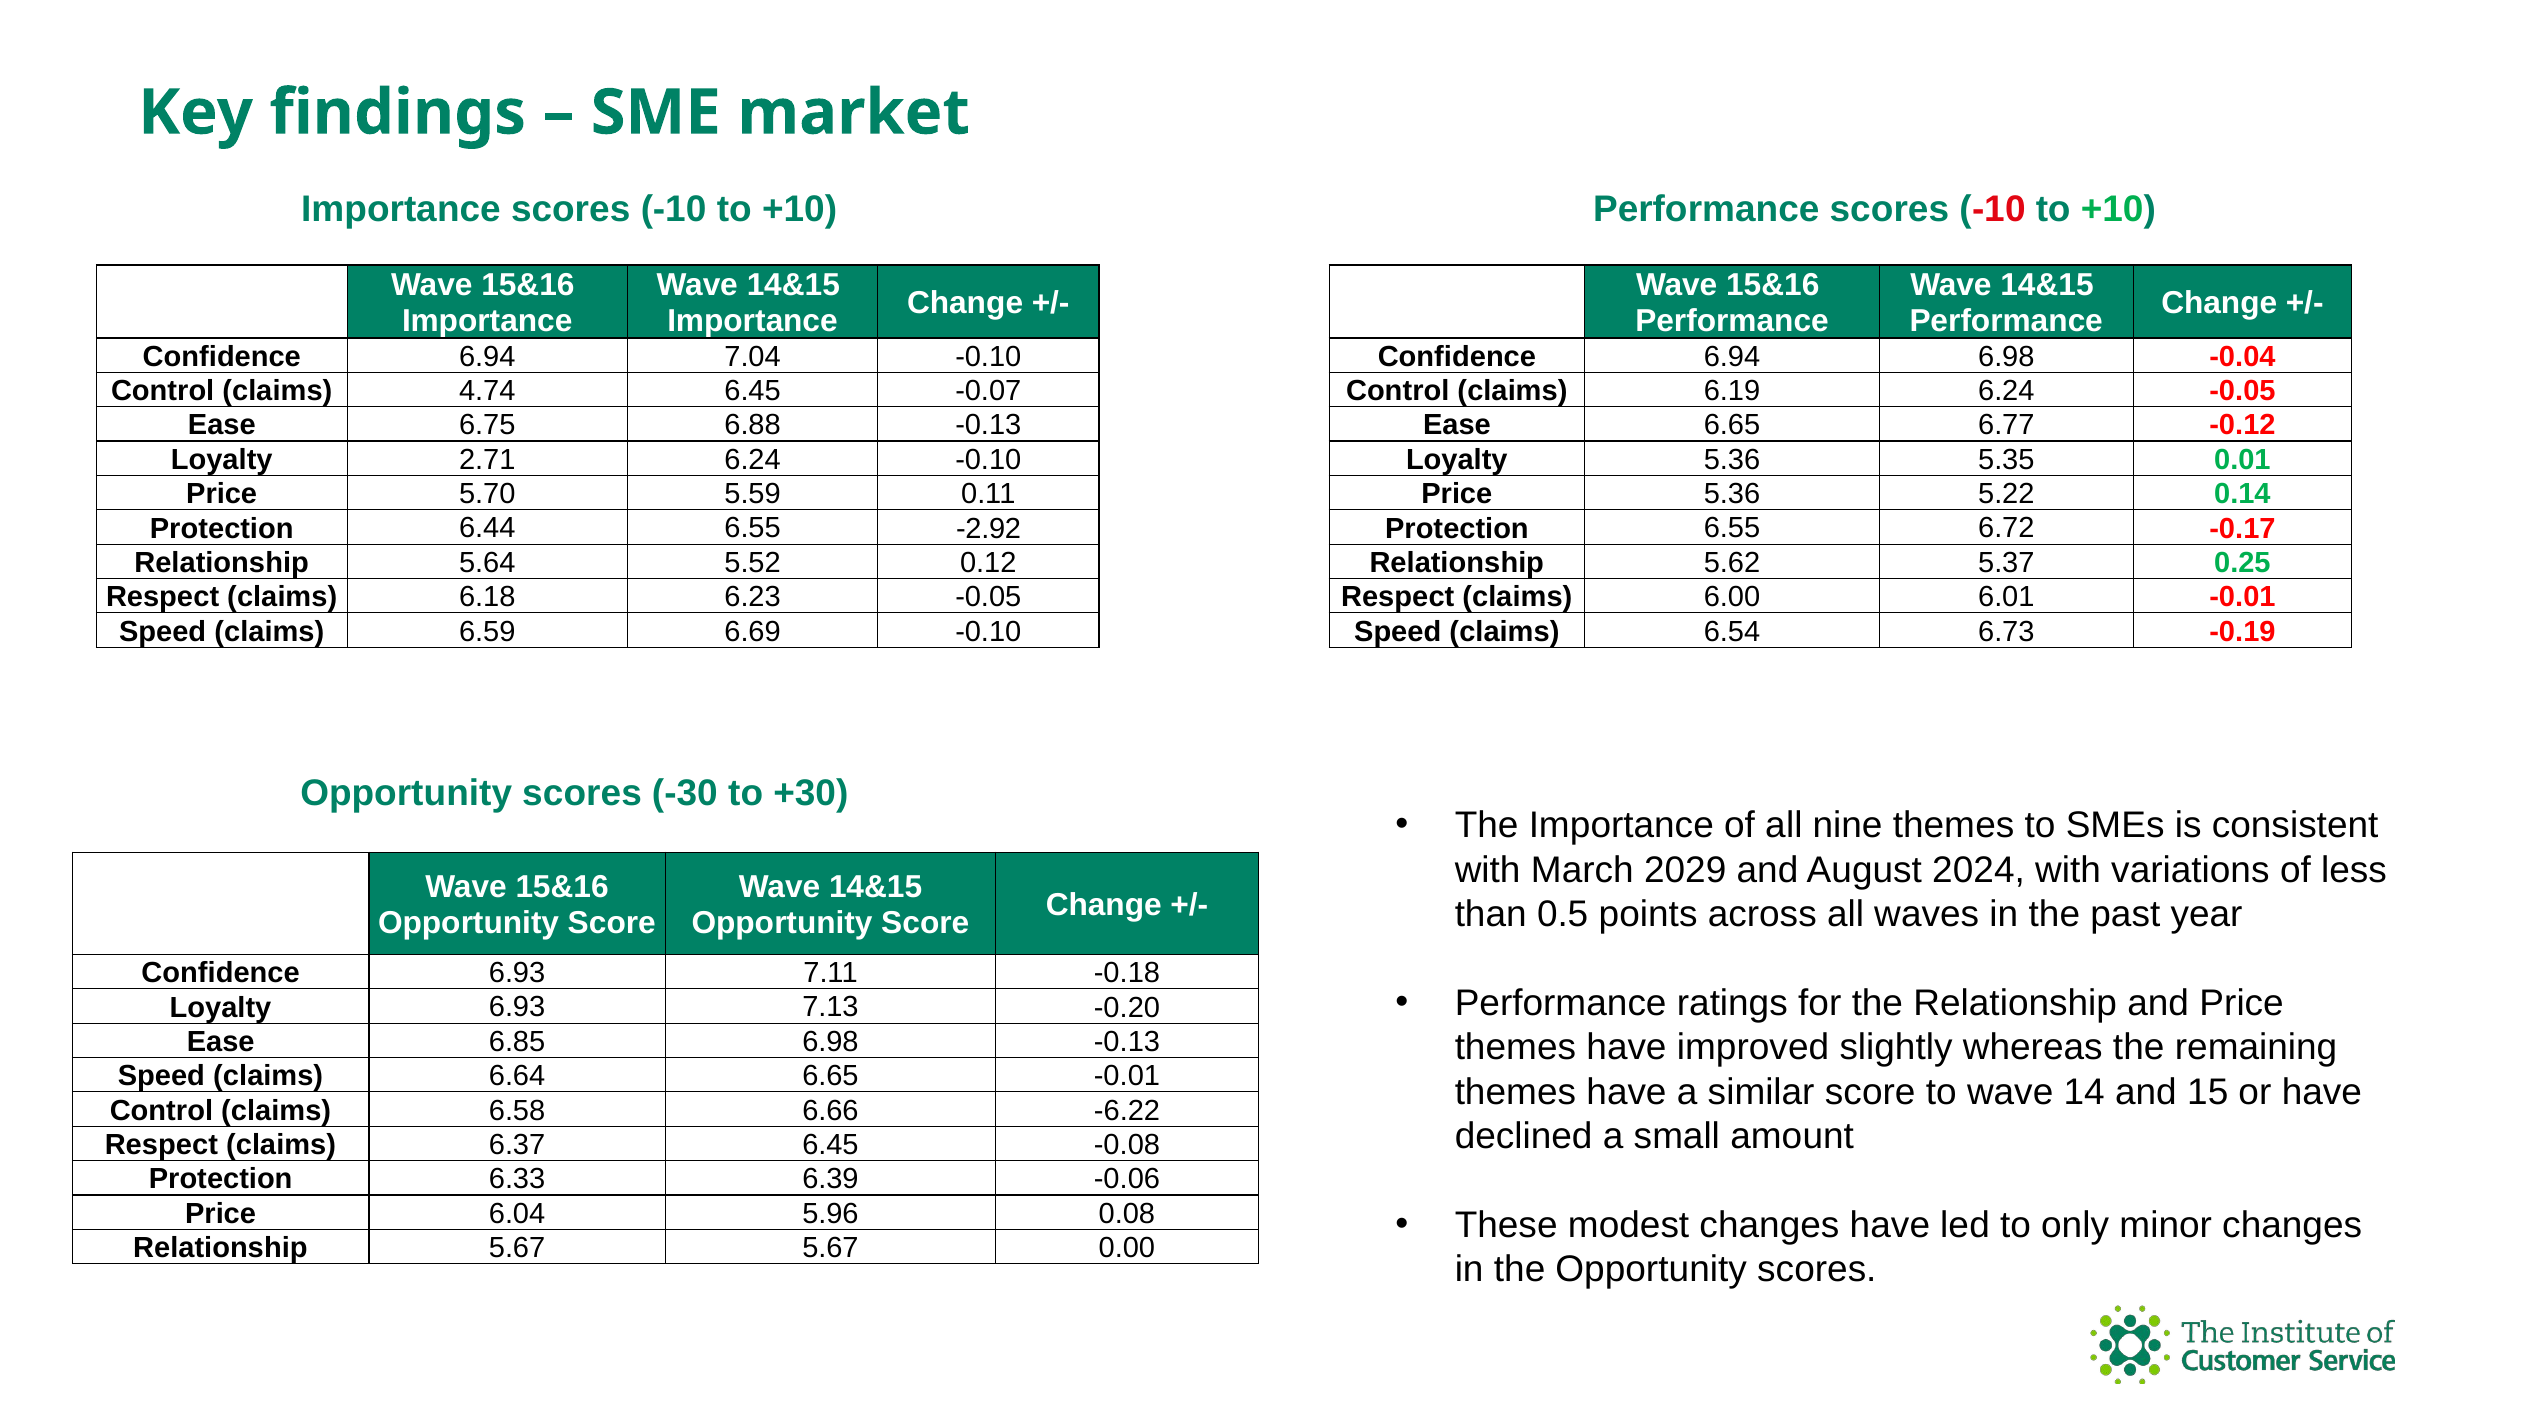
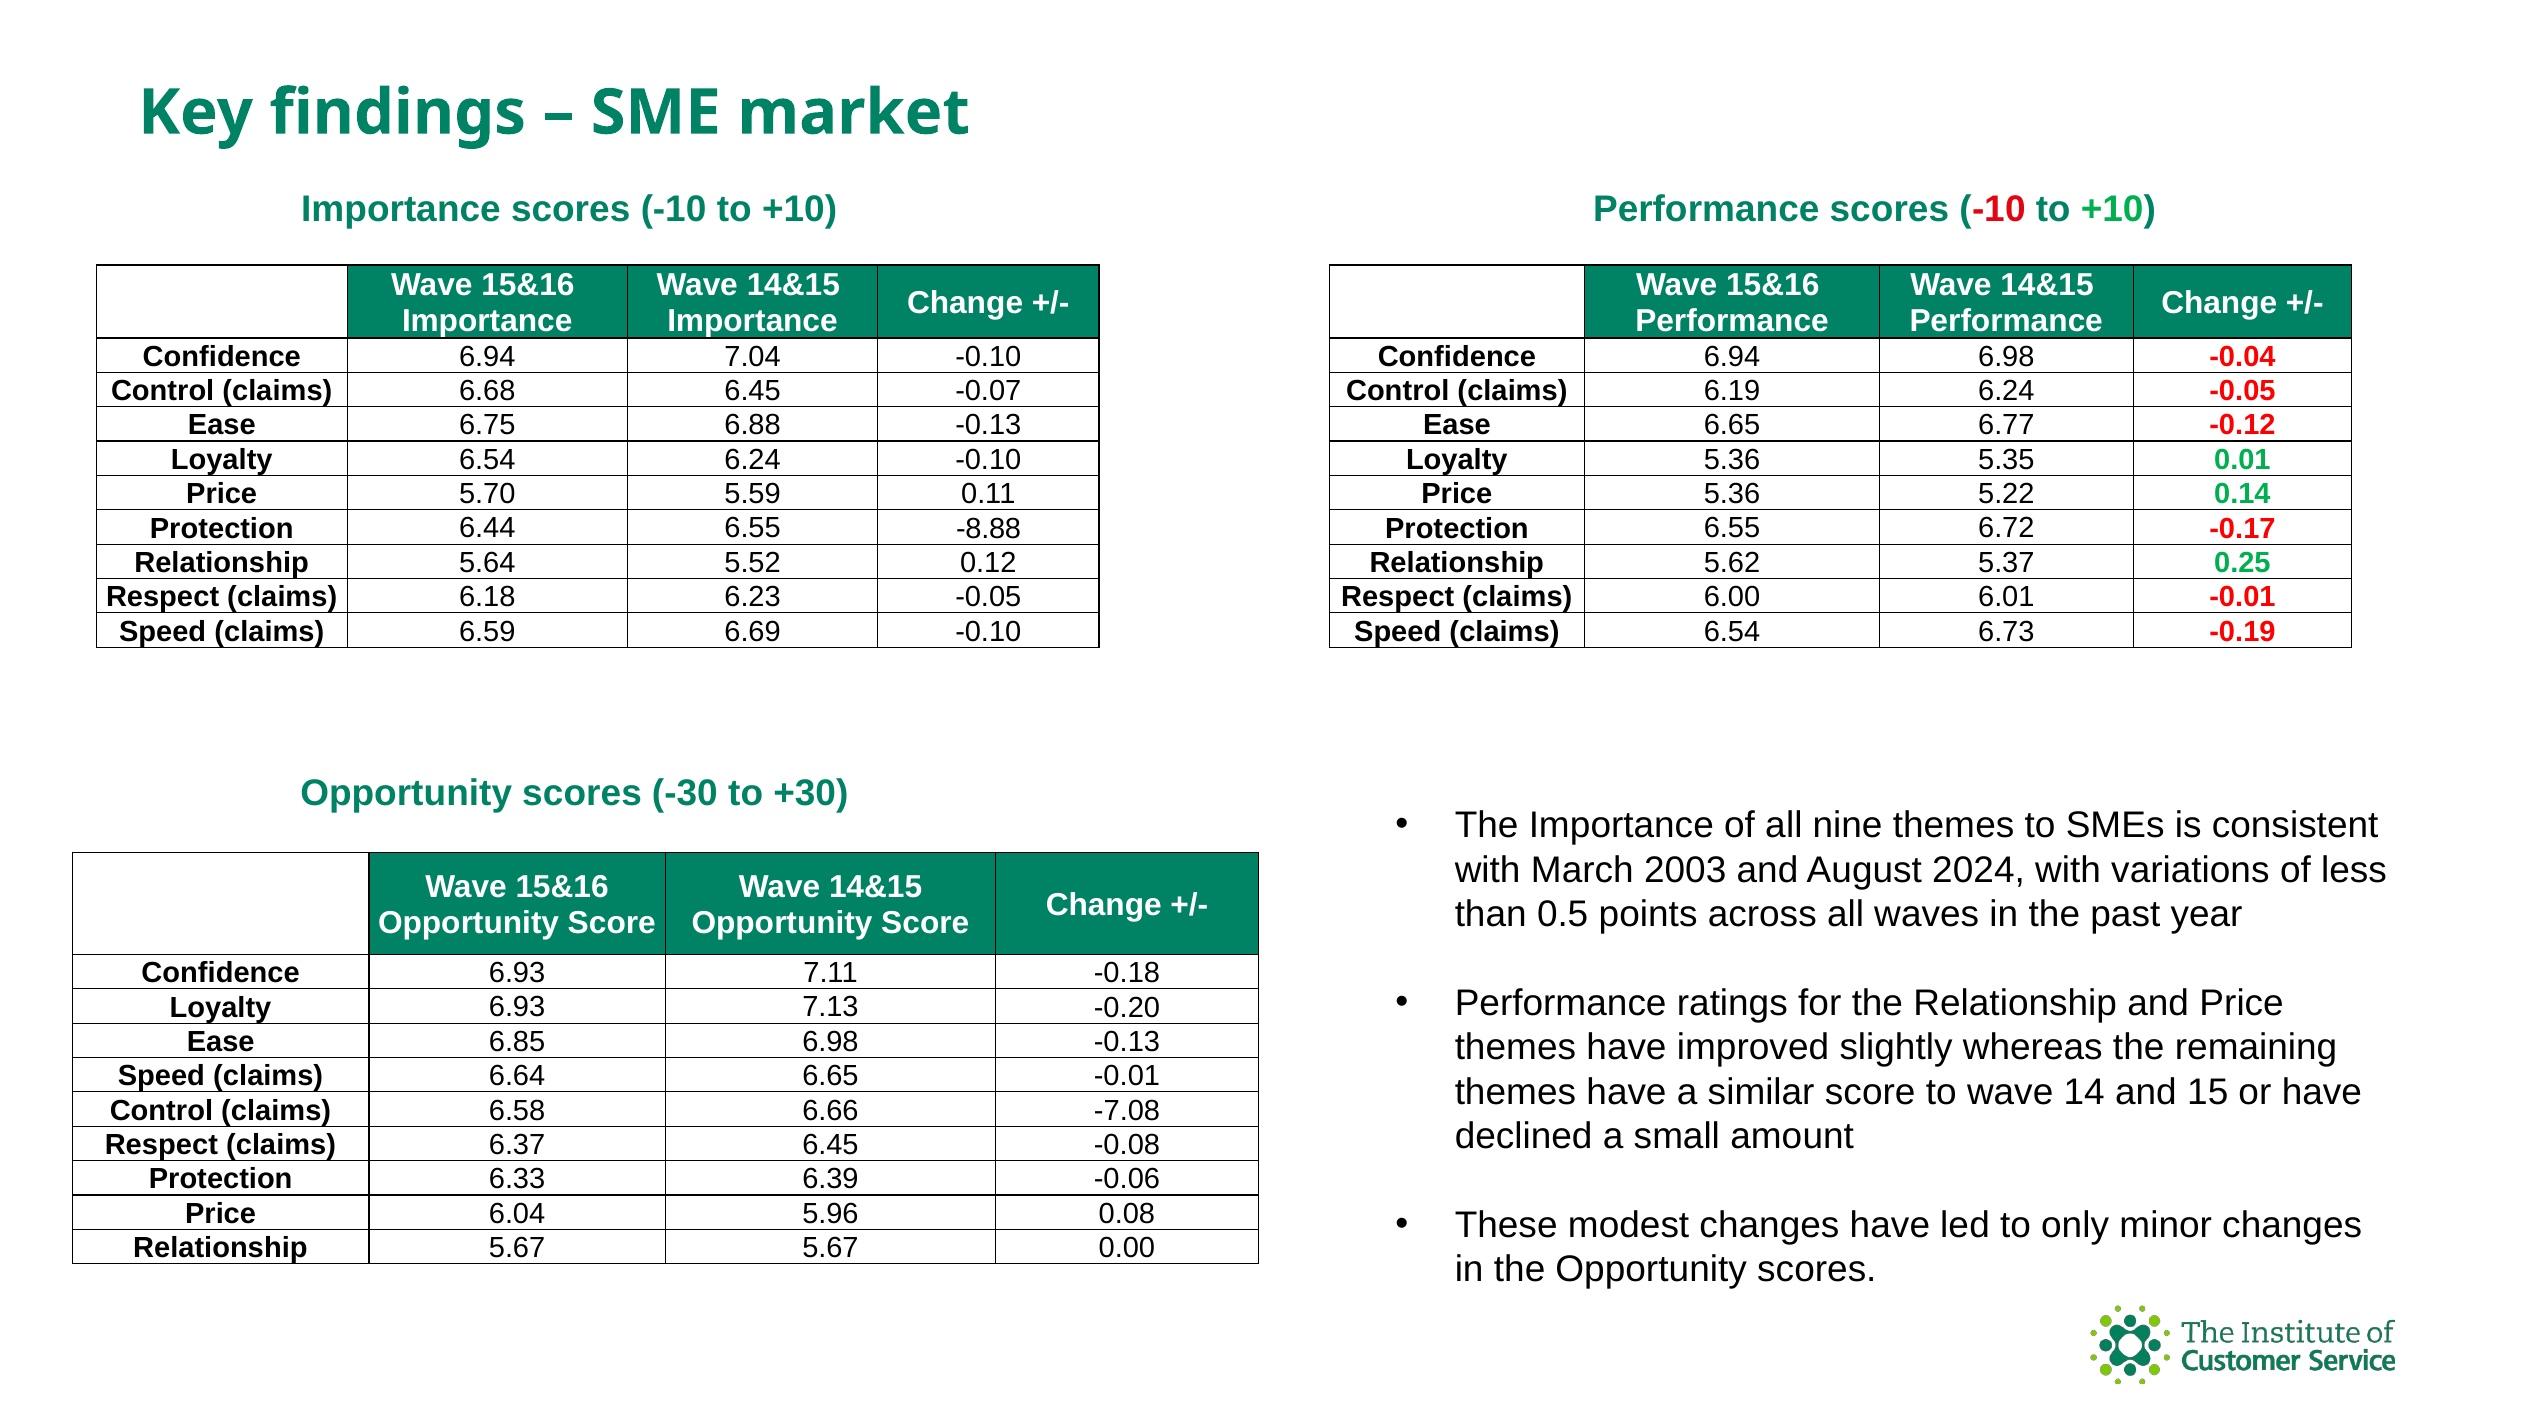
4.74: 4.74 -> 6.68 (487, 391)
Loyalty 2.71: 2.71 -> 6.54 (487, 460)
-2.92: -2.92 -> -8.88 (989, 528)
2029: 2029 -> 2003 (1685, 870)
-6.22: -6.22 -> -7.08 (1127, 1110)
